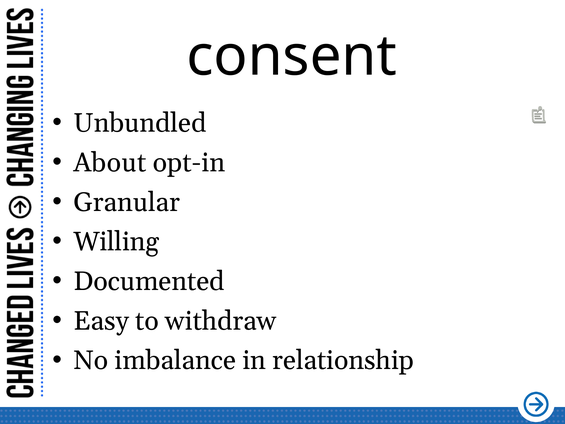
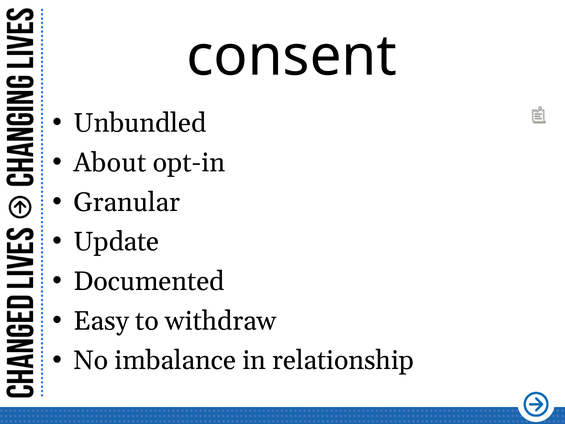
Willing: Willing -> Update (116, 242)
